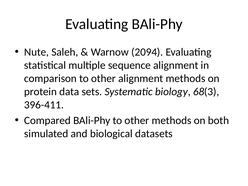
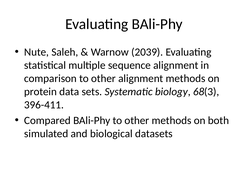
2094: 2094 -> 2039 (147, 52)
